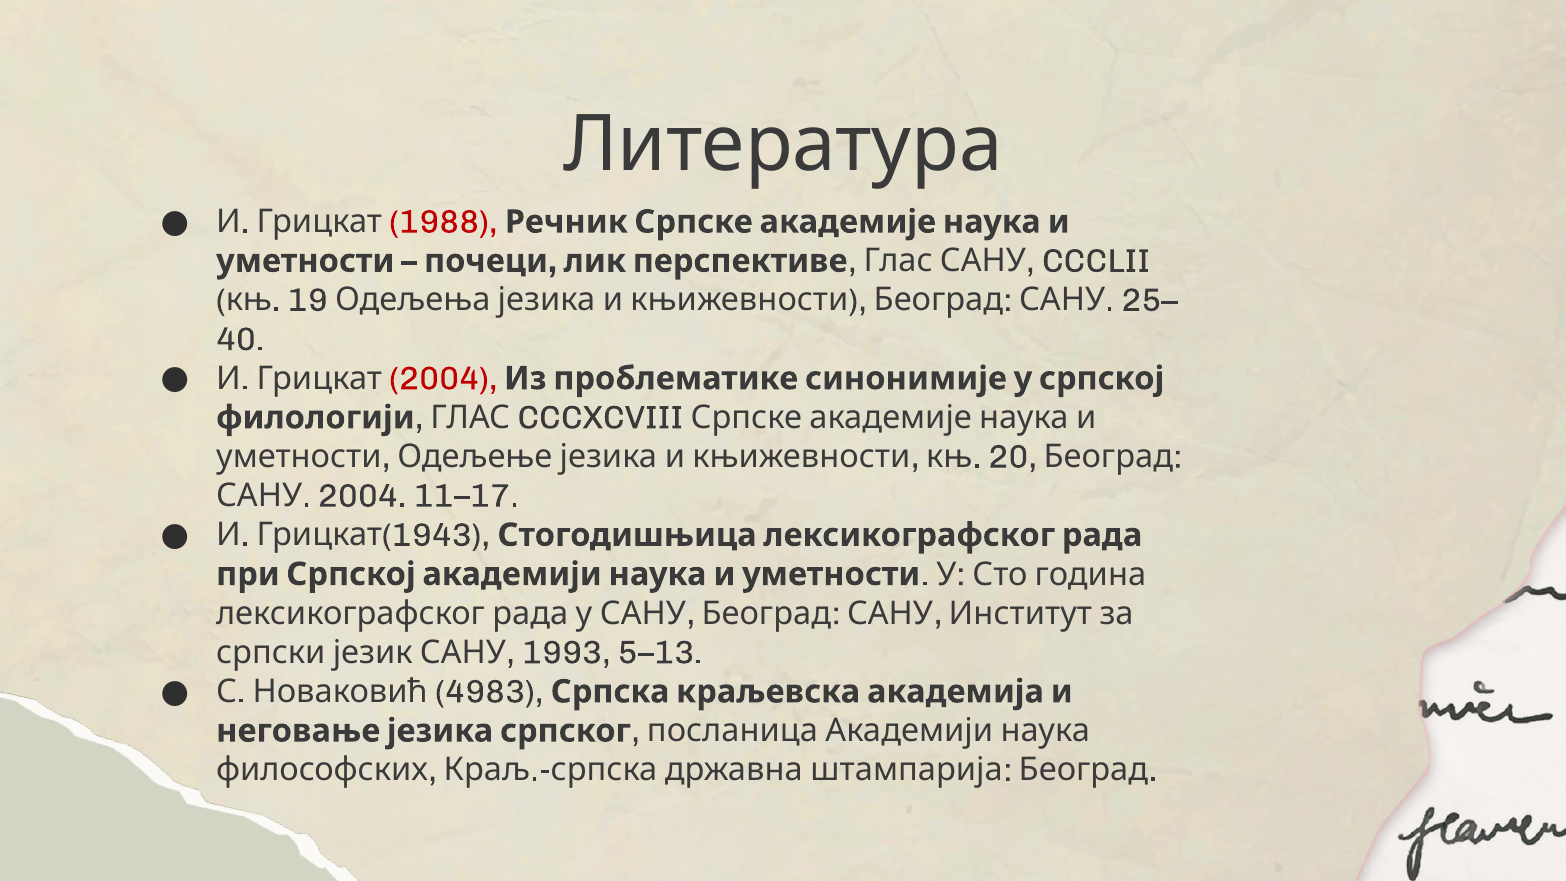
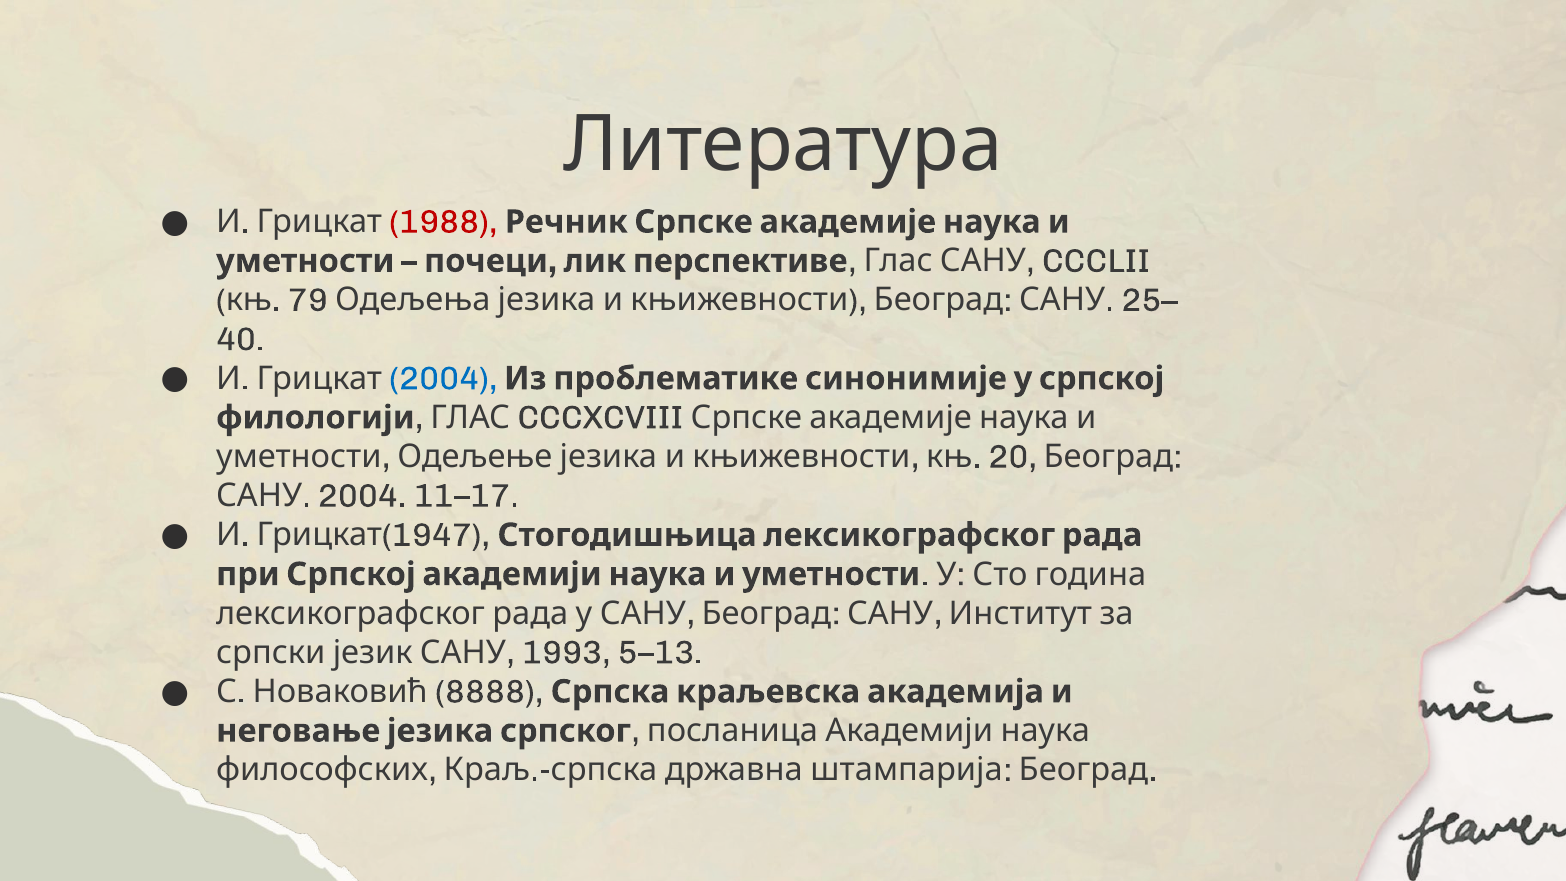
19: 19 -> 79 (308, 300)
2004 colour: red -> blue (443, 378)
1943: 1943 -> 1947 (436, 535)
4983: 4983 -> 8888 (489, 692)
